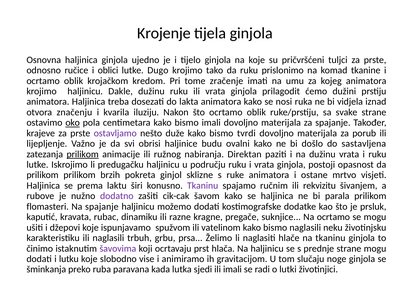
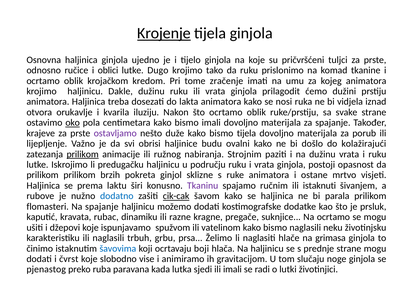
Krojenje underline: none -> present (164, 33)
značenju: značenju -> orukavlje (74, 112)
bismo tvrdi: tvrdi -> tijela (246, 133)
sastavljena: sastavljena -> kolažirajući (364, 143)
Direktan: Direktan -> Strojnim (245, 154)
rekvizitu: rekvizitu -> istaknuti (319, 185)
dodatno colour: purple -> blue (117, 196)
cik-cak underline: none -> present (176, 196)
na tkaninu: tkaninu -> grimasa (331, 238)
šavovima colour: purple -> blue (118, 248)
prst: prst -> boji (201, 248)
lutku: lutku -> čvrst (69, 259)
šminkanja: šminkanja -> pjenastog (46, 269)
